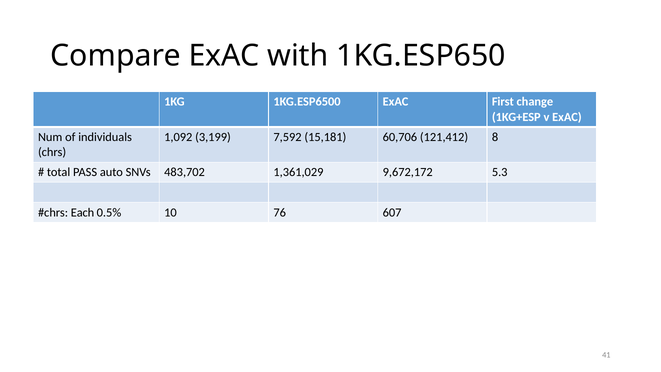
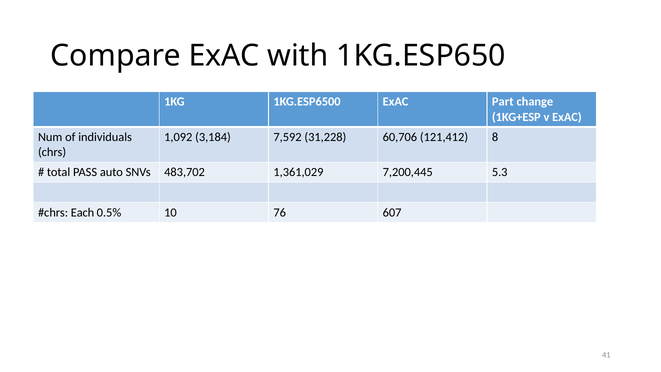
First: First -> Part (503, 102)
3,199: 3,199 -> 3,184 (213, 137)
15,181: 15,181 -> 31,228 (325, 137)
9,672,172: 9,672,172 -> 7,200,445 (408, 172)
